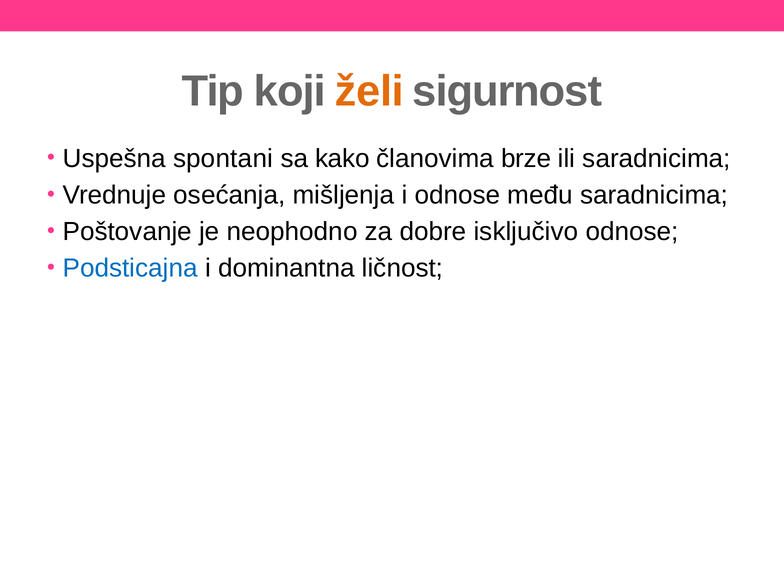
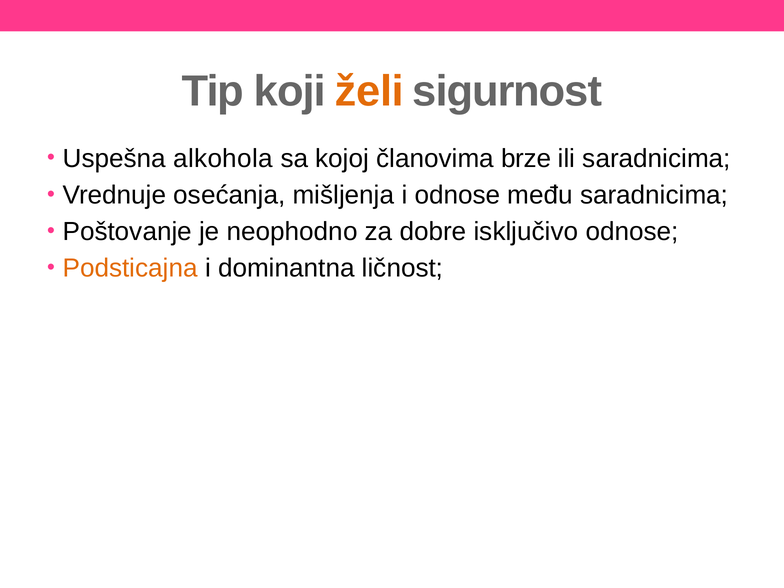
spontani: spontani -> alkohola (223, 159)
kako: kako -> kojoj (342, 159)
Podsticajna colour: blue -> orange (130, 268)
